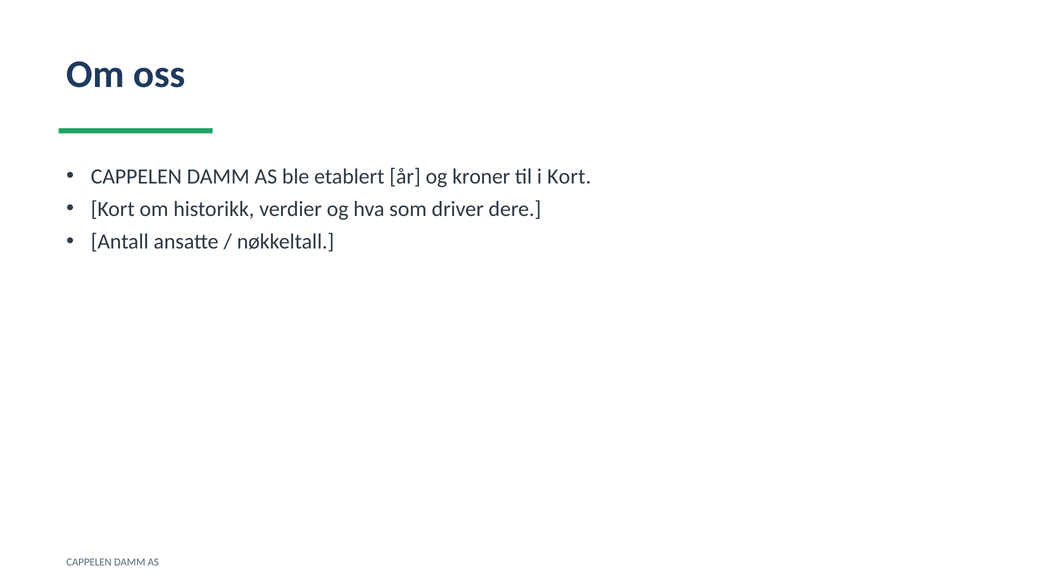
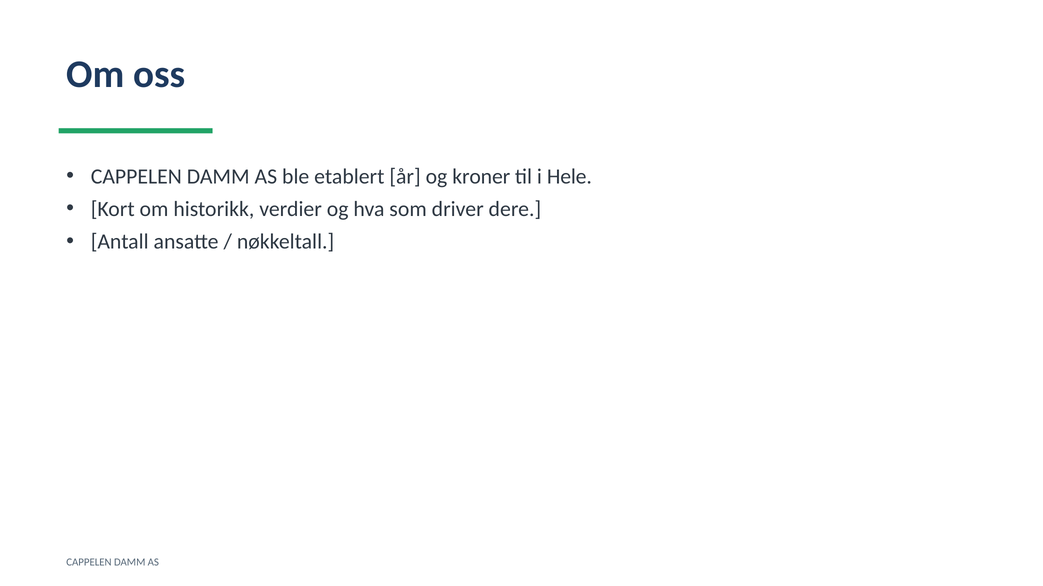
i Kort: Kort -> Hele (569, 177)
